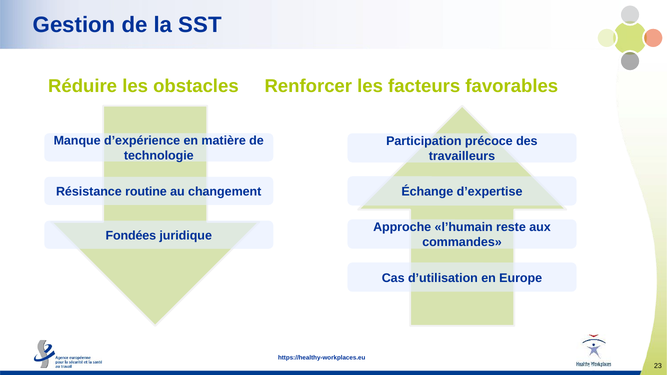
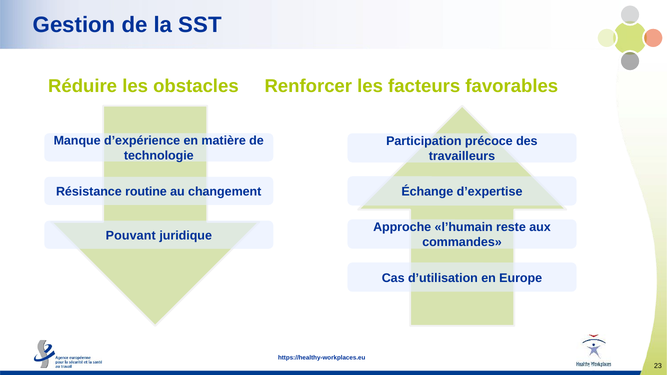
Fondées: Fondées -> Pouvant (131, 236)
